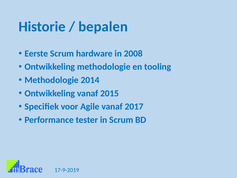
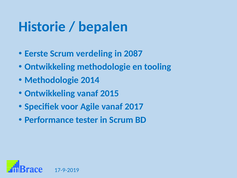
hardware: hardware -> verdeling (94, 53)
2008: 2008 -> 2087 (133, 53)
